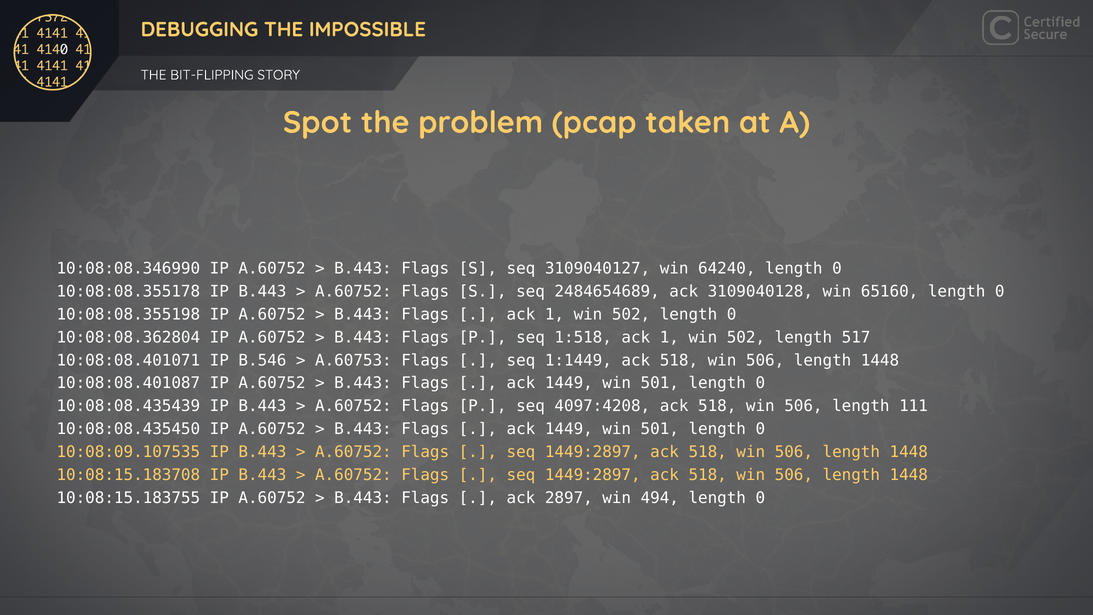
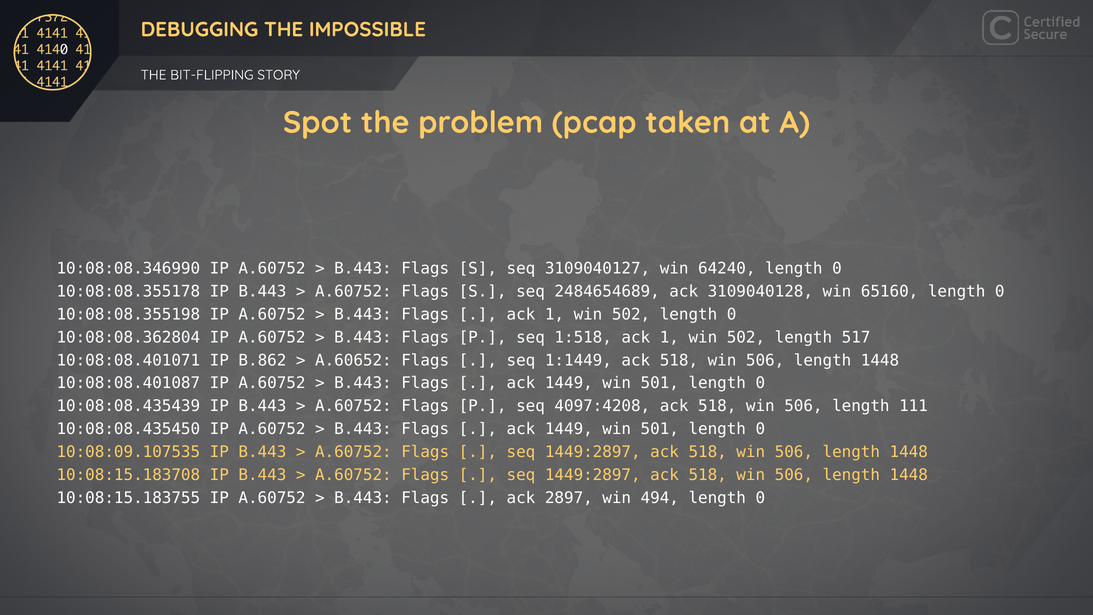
B.546: B.546 -> B.862 (262, 360)
A.60753: A.60753 -> A.60652 (353, 360)
